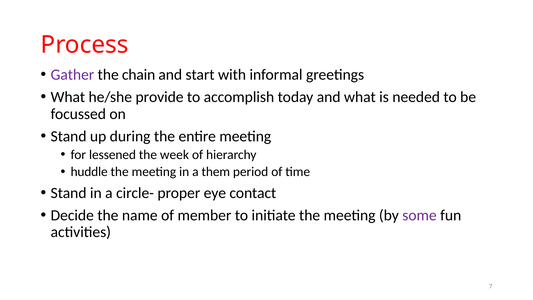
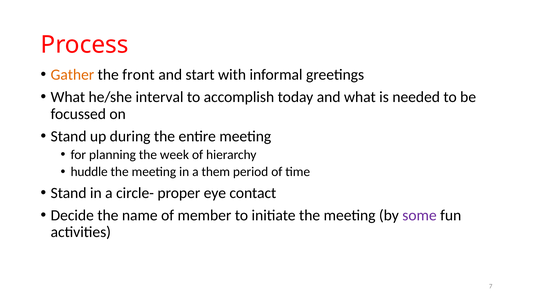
Gather colour: purple -> orange (72, 75)
chain: chain -> front (138, 75)
provide: provide -> interval (160, 97)
lessened: lessened -> planning (112, 155)
